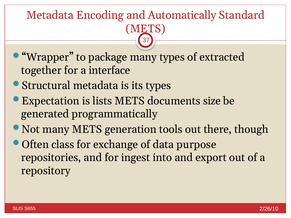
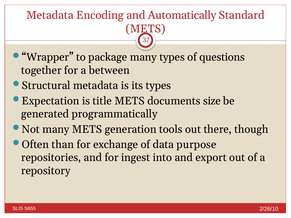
extracted: extracted -> questions (222, 57)
interface: interface -> between (109, 70)
lists: lists -> title (102, 101)
class: class -> than (63, 145)
